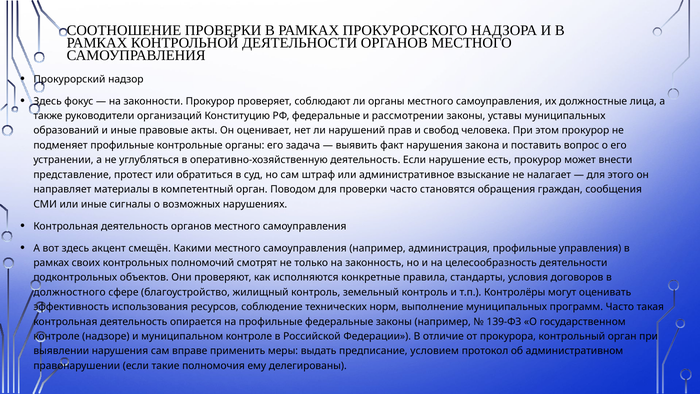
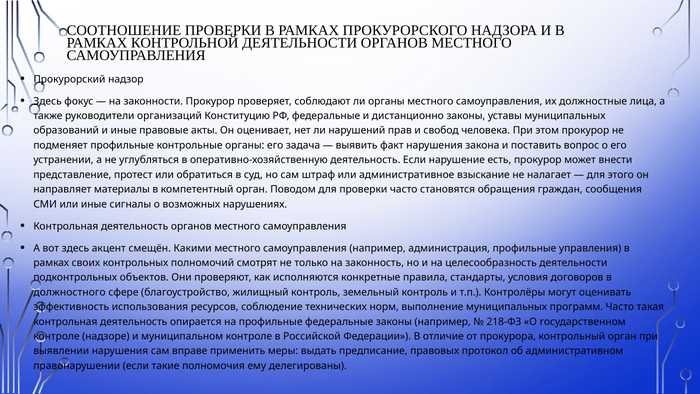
рассмотрении: рассмотрении -> дистанционно (408, 116)
139-ФЗ: 139-ФЗ -> 218-ФЗ (504, 321)
условием: условием -> правовых (435, 351)
